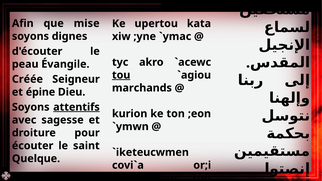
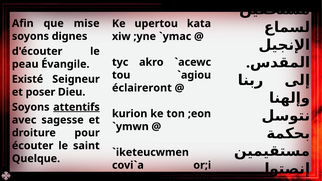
tou underline: present -> none (121, 75)
Créée: Créée -> Existé (27, 79)
marchands: marchands -> éclaireront (142, 88)
épine: épine -> poser (40, 92)
